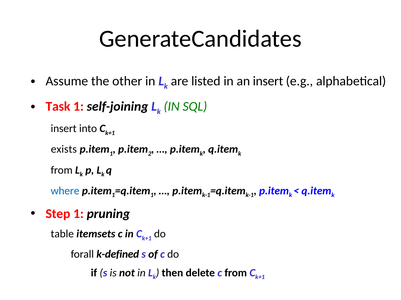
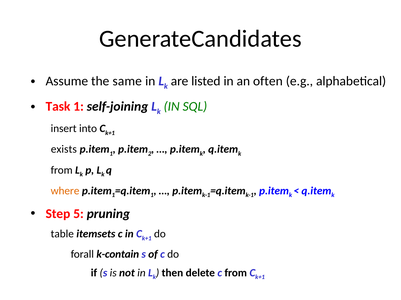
other: other -> same (127, 81)
an insert: insert -> often (268, 81)
where colour: blue -> orange (65, 191)
Step 1: 1 -> 5 (79, 214)
k-defined: k-defined -> k-contain (118, 255)
